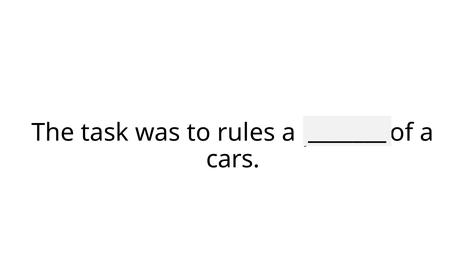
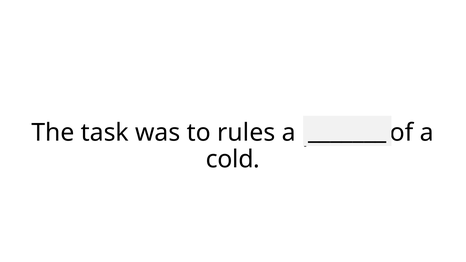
cars: cars -> cold (233, 159)
